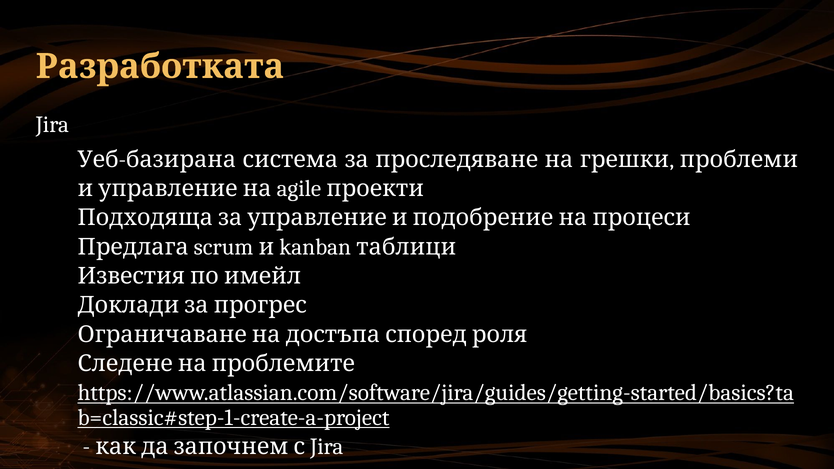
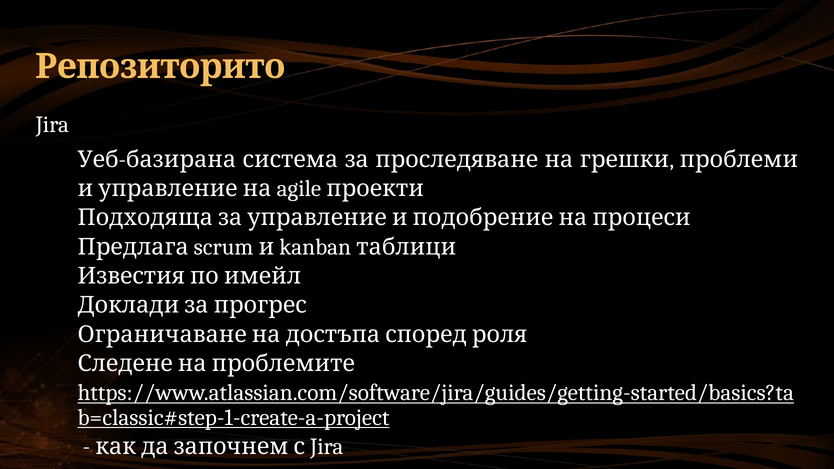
Разработката: Разработката -> Репозиторито (160, 66)
